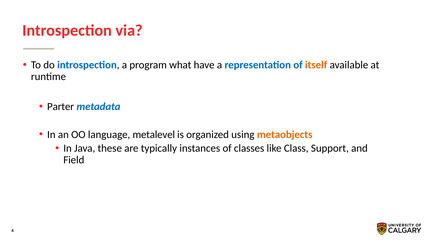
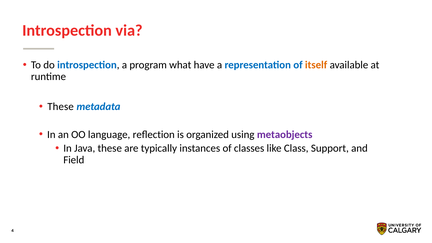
Parter: Parter -> These (61, 107)
metalevel: metalevel -> reﬂection (154, 135)
metaobjects colour: orange -> purple (285, 135)
